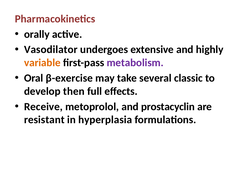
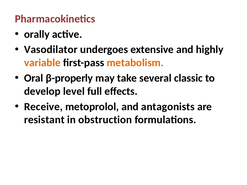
metabolism colour: purple -> orange (135, 63)
β-exercise: β-exercise -> β-properly (69, 78)
then: then -> level (74, 91)
prostacyclin: prostacyclin -> antagonists (168, 107)
hyperplasia: hyperplasia -> obstruction (105, 120)
